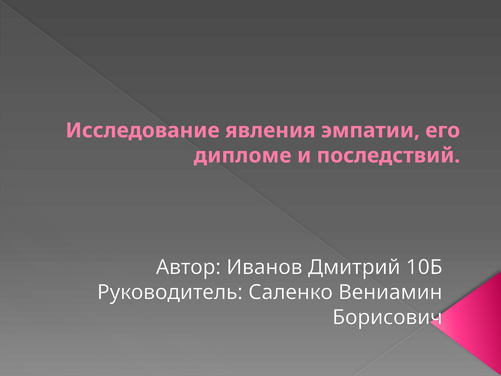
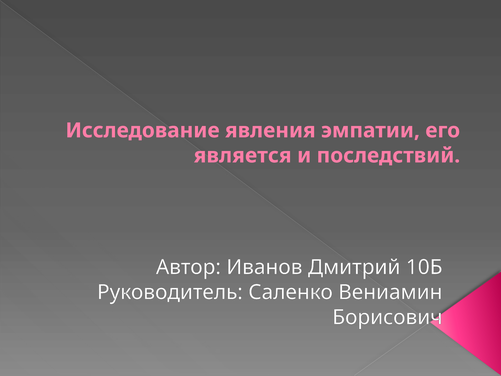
дипломе: дипломе -> является (243, 155)
